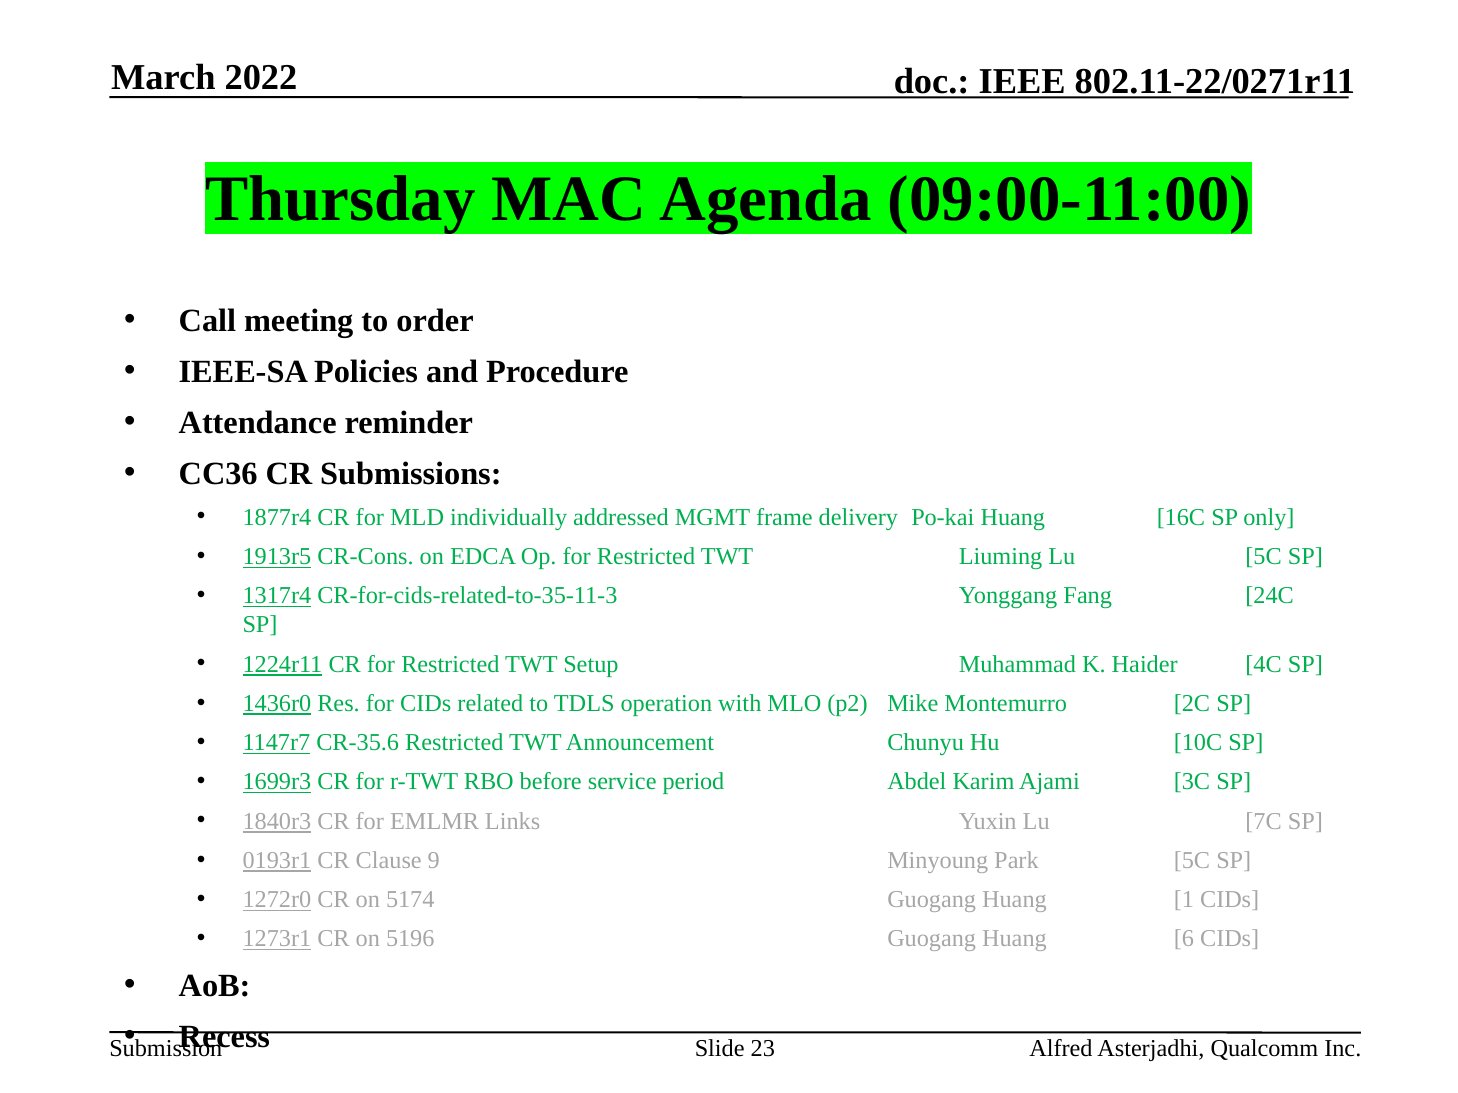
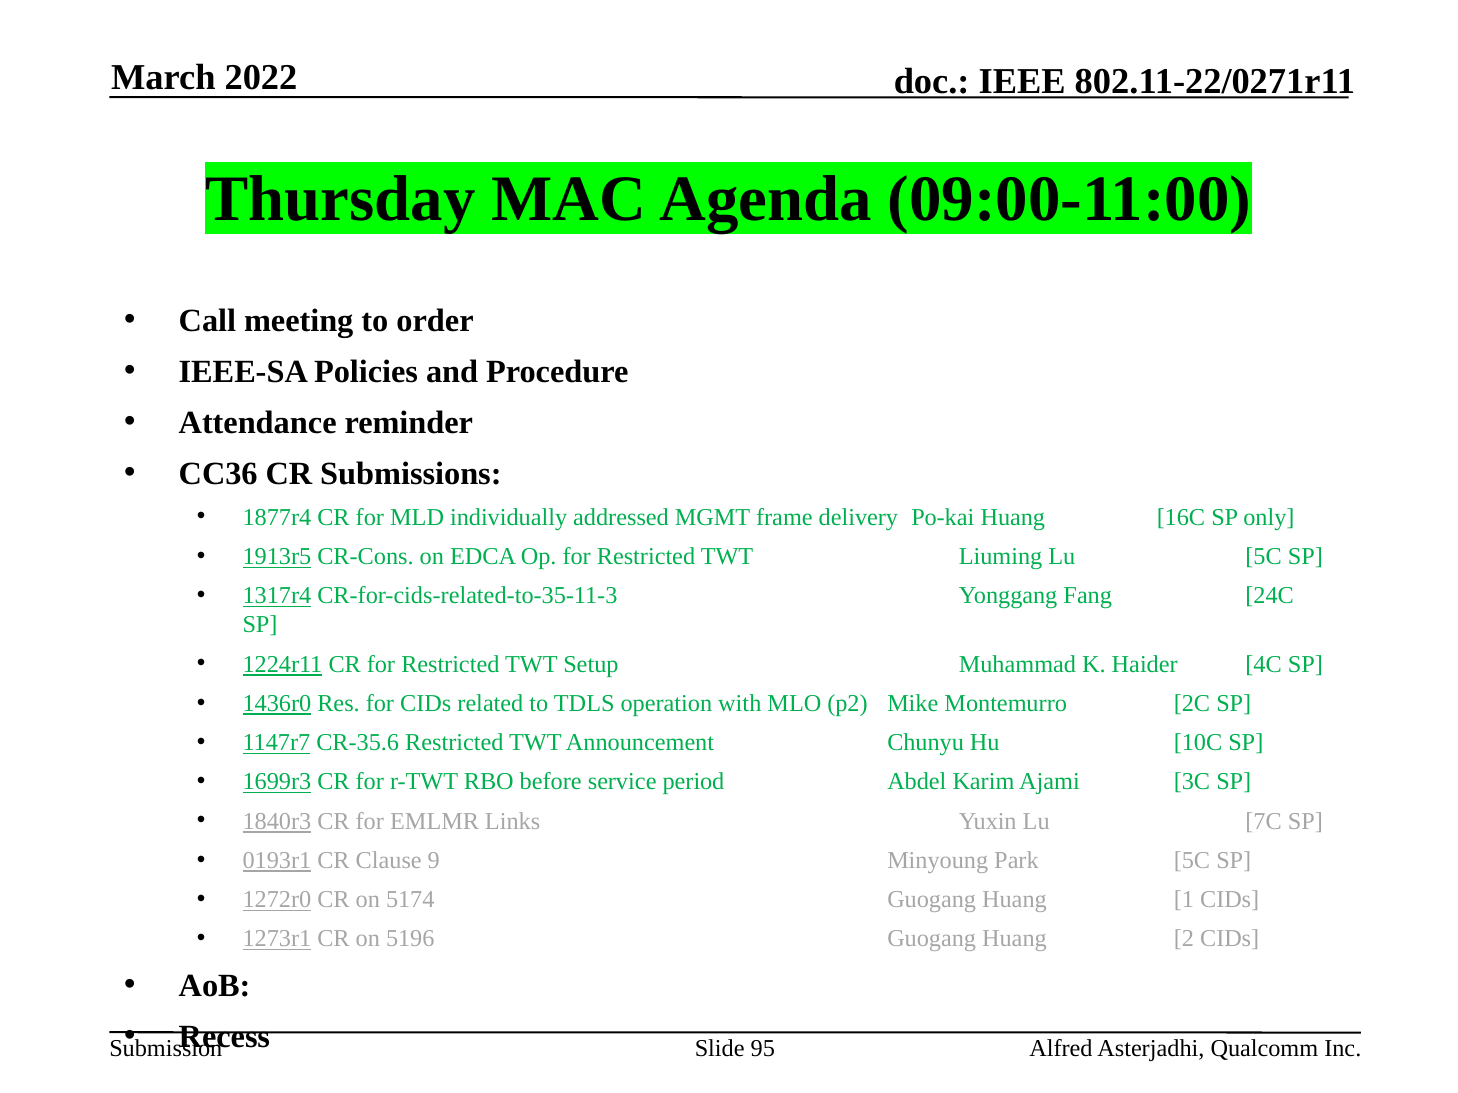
6: 6 -> 2 (1184, 939)
23: 23 -> 95 (763, 1049)
